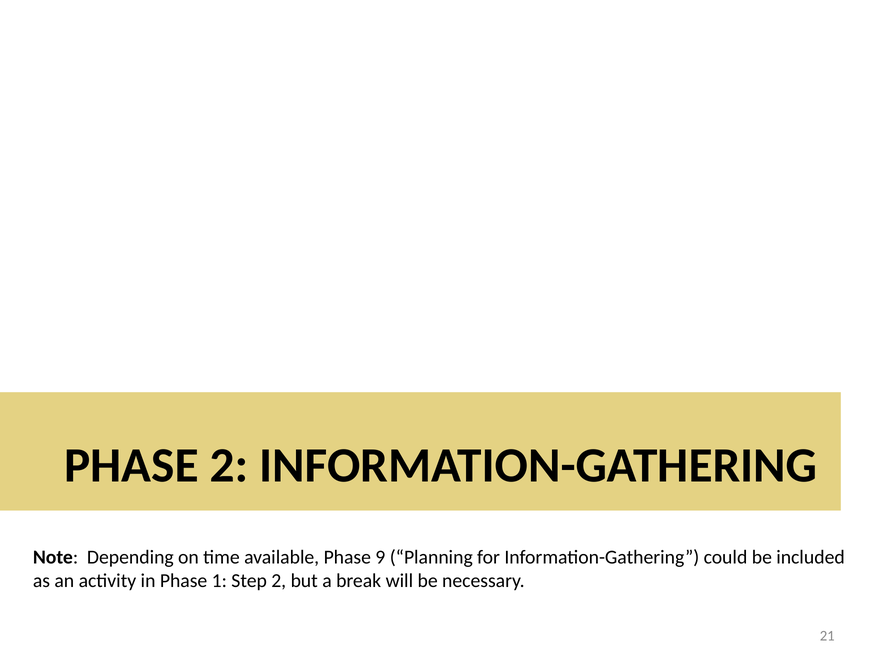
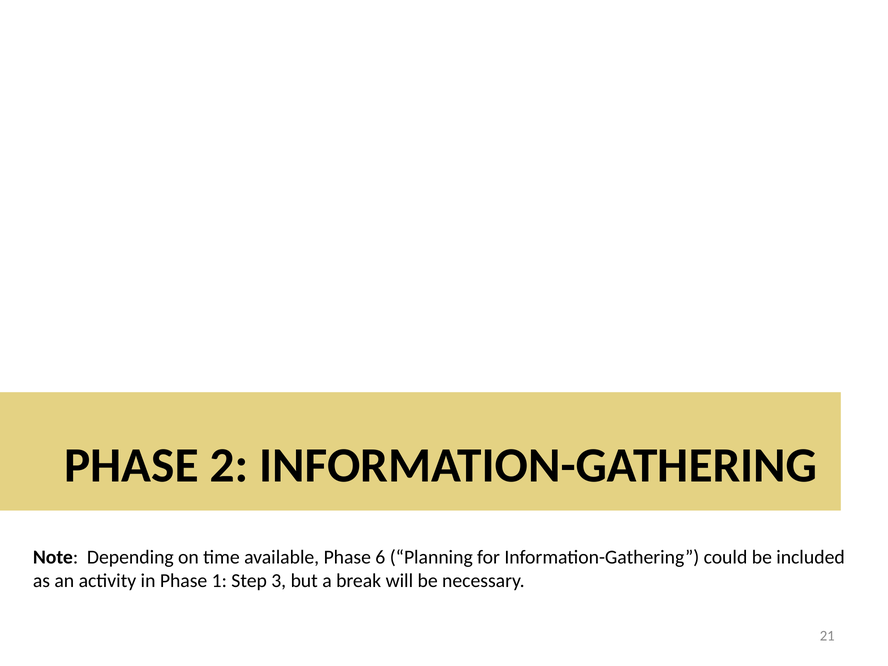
9: 9 -> 6 (380, 557)
Step 2: 2 -> 3 (279, 581)
